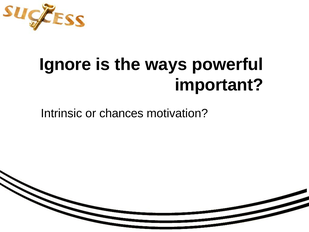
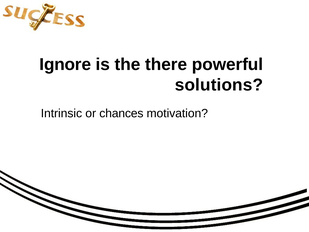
ways: ways -> there (166, 64)
important: important -> solutions (219, 85)
